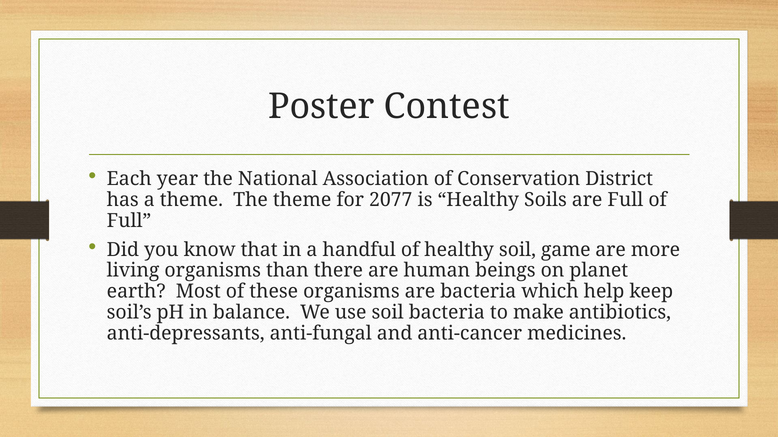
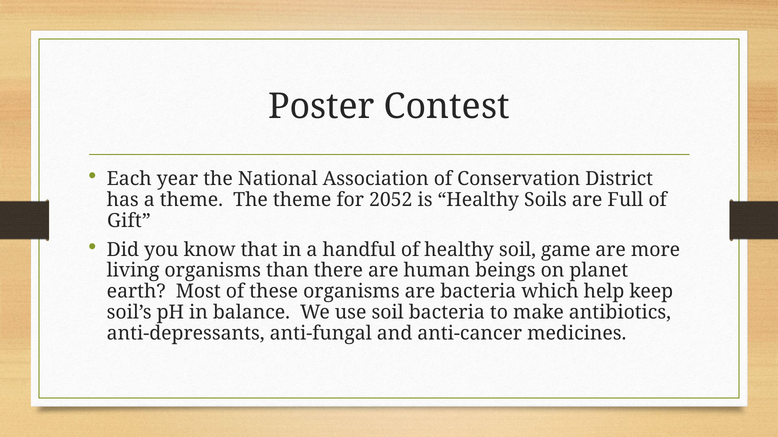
2077: 2077 -> 2052 (391, 200)
Full: Full -> Gift (129, 221)
